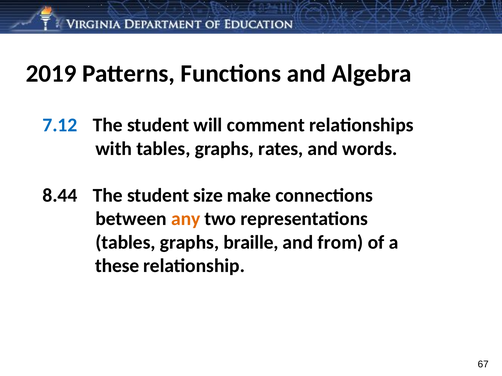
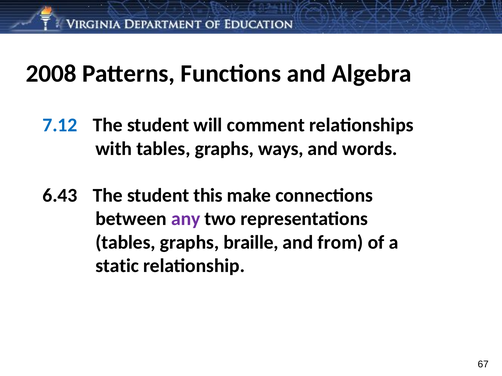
2019: 2019 -> 2008 (51, 74)
rates: rates -> ways (281, 149)
8.44: 8.44 -> 6.43 (60, 196)
size: size -> this (208, 196)
any colour: orange -> purple (186, 219)
these: these -> static (117, 266)
